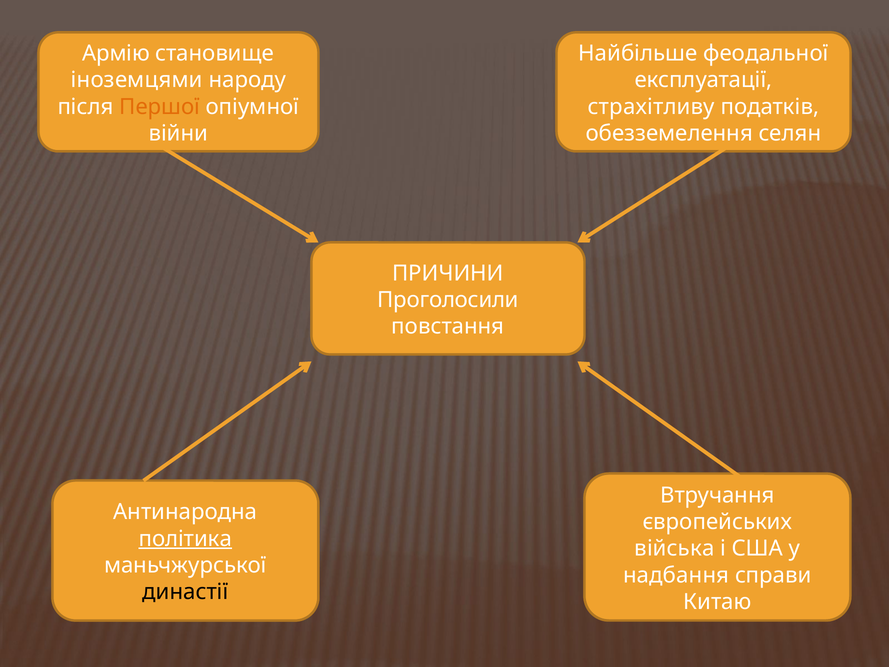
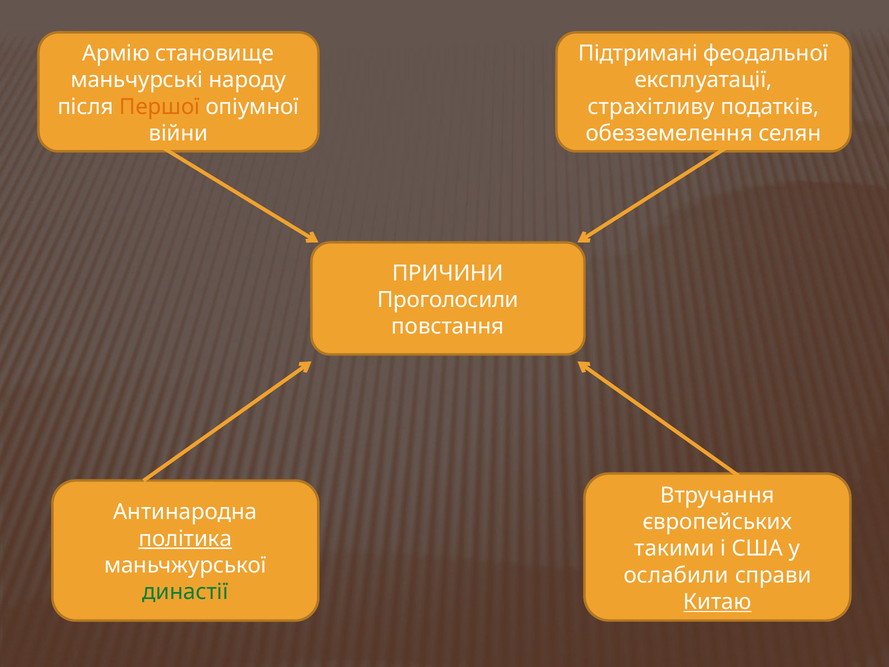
Найбільше: Найбільше -> Підтримані (638, 53)
іноземцями: іноземцями -> маньчурські (137, 80)
війська: війська -> такими (674, 548)
надбання: надбання -> ослабили (676, 575)
династії colour: black -> green (185, 592)
Китаю underline: none -> present (717, 602)
